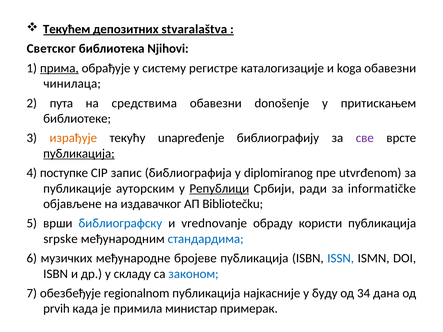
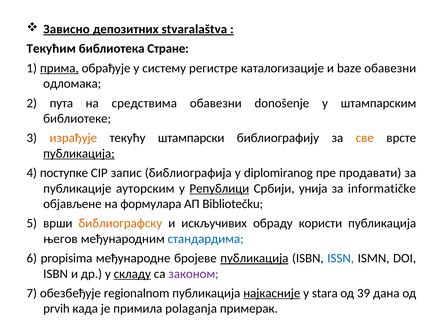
Текућем: Текућем -> Зависно (67, 29)
Светског: Светског -> Текућим (51, 49)
Njihovi: Njihovi -> Стране (168, 49)
koga: koga -> baze (349, 68)
чинилаца: чинилаца -> одломака (72, 84)
притискањем: притискањем -> штампарским (379, 103)
unapređenje: unapređenje -> штампарски (191, 138)
све colour: purple -> orange (365, 138)
utvrđenom: utvrđenom -> продавати (370, 173)
ради: ради -> унија (313, 189)
издавачког: издавачког -> формулара (151, 204)
библиографску colour: blue -> orange (120, 224)
vrednovanje: vrednovanje -> искључивих (214, 224)
srpske: srpske -> његов (61, 239)
музичких: музичких -> propisima (67, 258)
публикација underline: none -> present (254, 258)
складу underline: none -> present (132, 274)
законом colour: blue -> purple (193, 274)
најкасније underline: none -> present (272, 293)
буду: буду -> stara (325, 293)
34: 34 -> 39 (364, 293)
министар: министар -> polaganja (191, 309)
